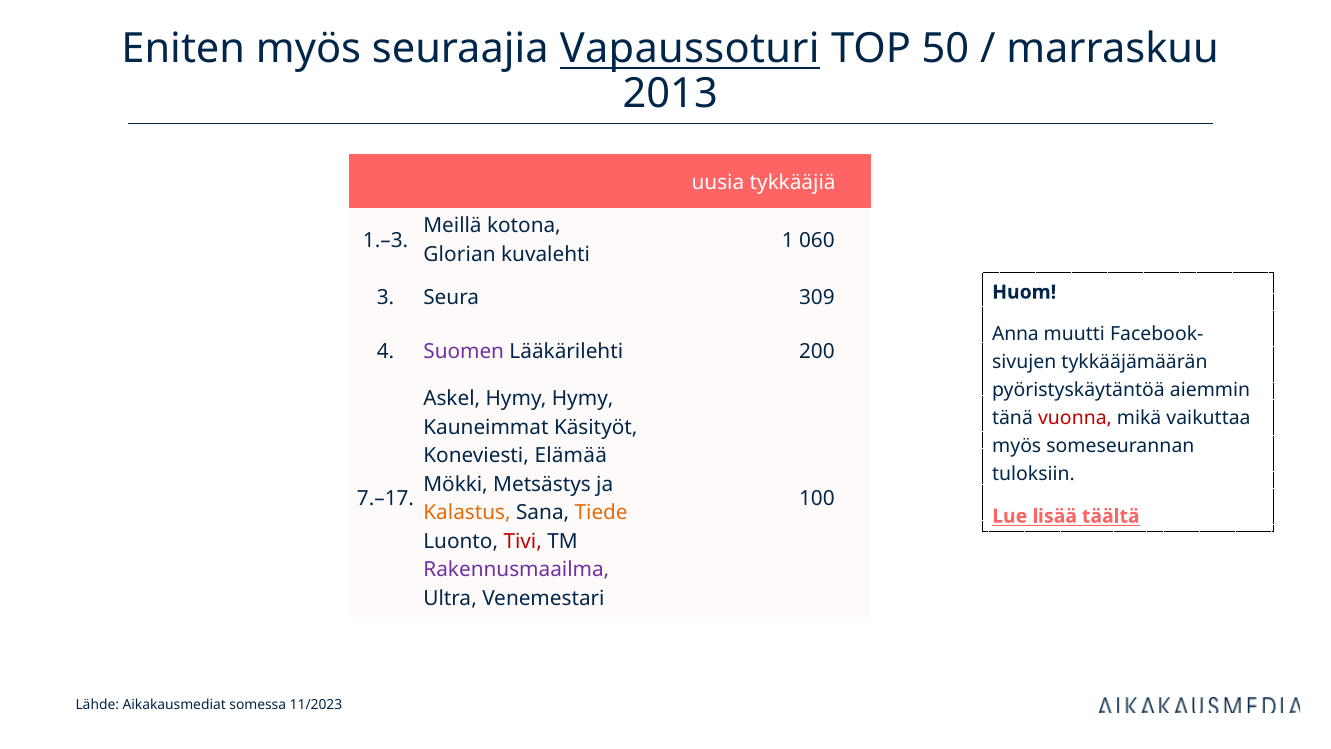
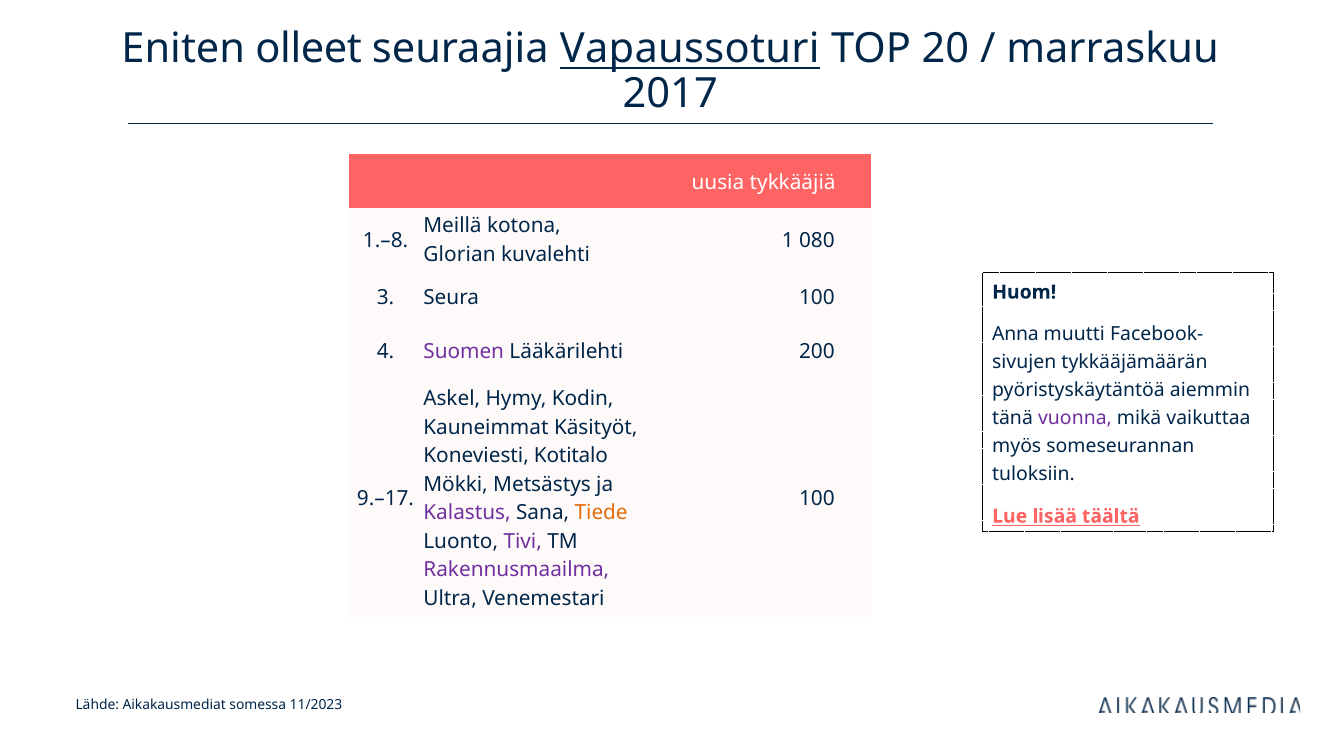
Eniten myös: myös -> olleet (309, 49)
50: 50 -> 20 (945, 49)
2013: 2013 -> 2017 (670, 94)
060: 060 -> 080 (817, 240)
1.–3: 1.–3 -> 1.–8 (386, 240)
Seura 309: 309 -> 100 (817, 297)
Hymy Hymy: Hymy -> Kodin (583, 399)
vuonna colour: red -> purple (1075, 418)
Elämää: Elämää -> Kotitalo (571, 456)
7.–17: 7.–17 -> 9.–17 (386, 499)
Kalastus colour: orange -> purple (467, 513)
Tivi colour: red -> purple (523, 541)
